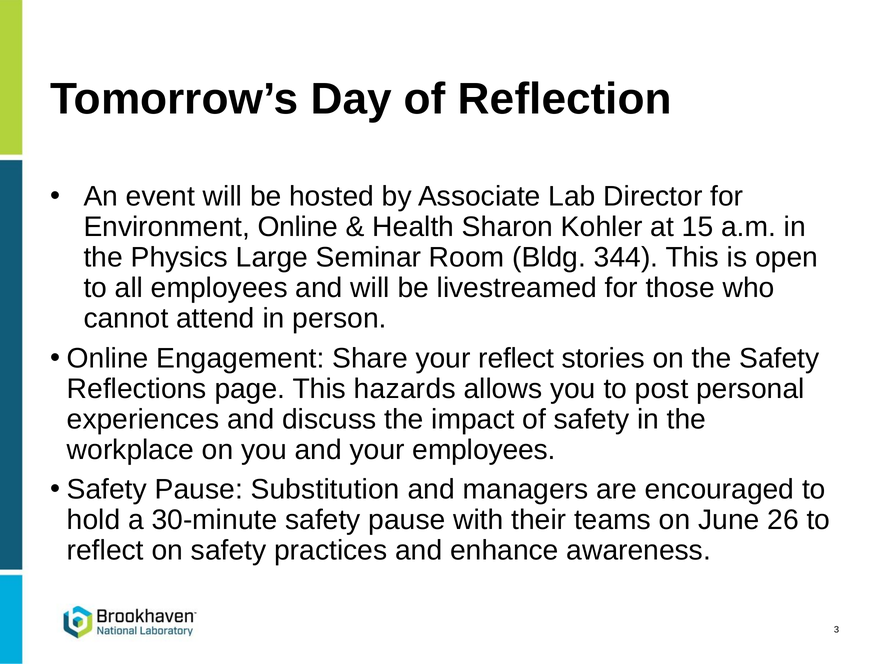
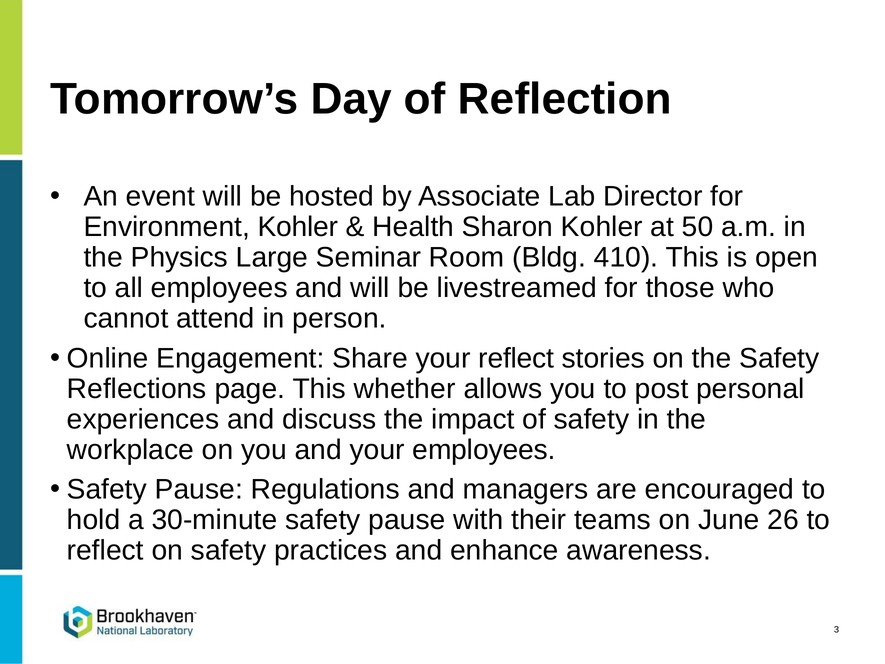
Environment Online: Online -> Kohler (298, 227)
15: 15 -> 50 (698, 227)
344: 344 -> 410 (626, 257)
hazards: hazards -> whether (405, 389)
Substitution: Substitution -> Regulations (325, 489)
